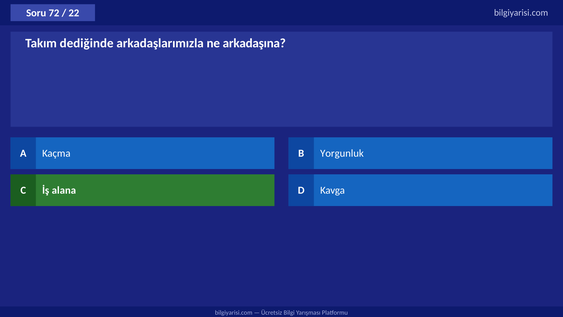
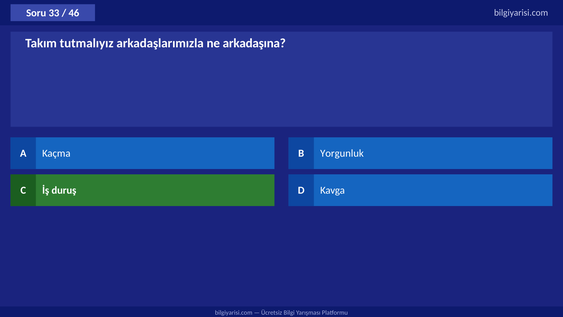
72: 72 -> 33 (54, 13)
22: 22 -> 46 (74, 13)
dediğinde: dediğinde -> tutmalıyız (87, 43)
alana: alana -> duruş (64, 190)
